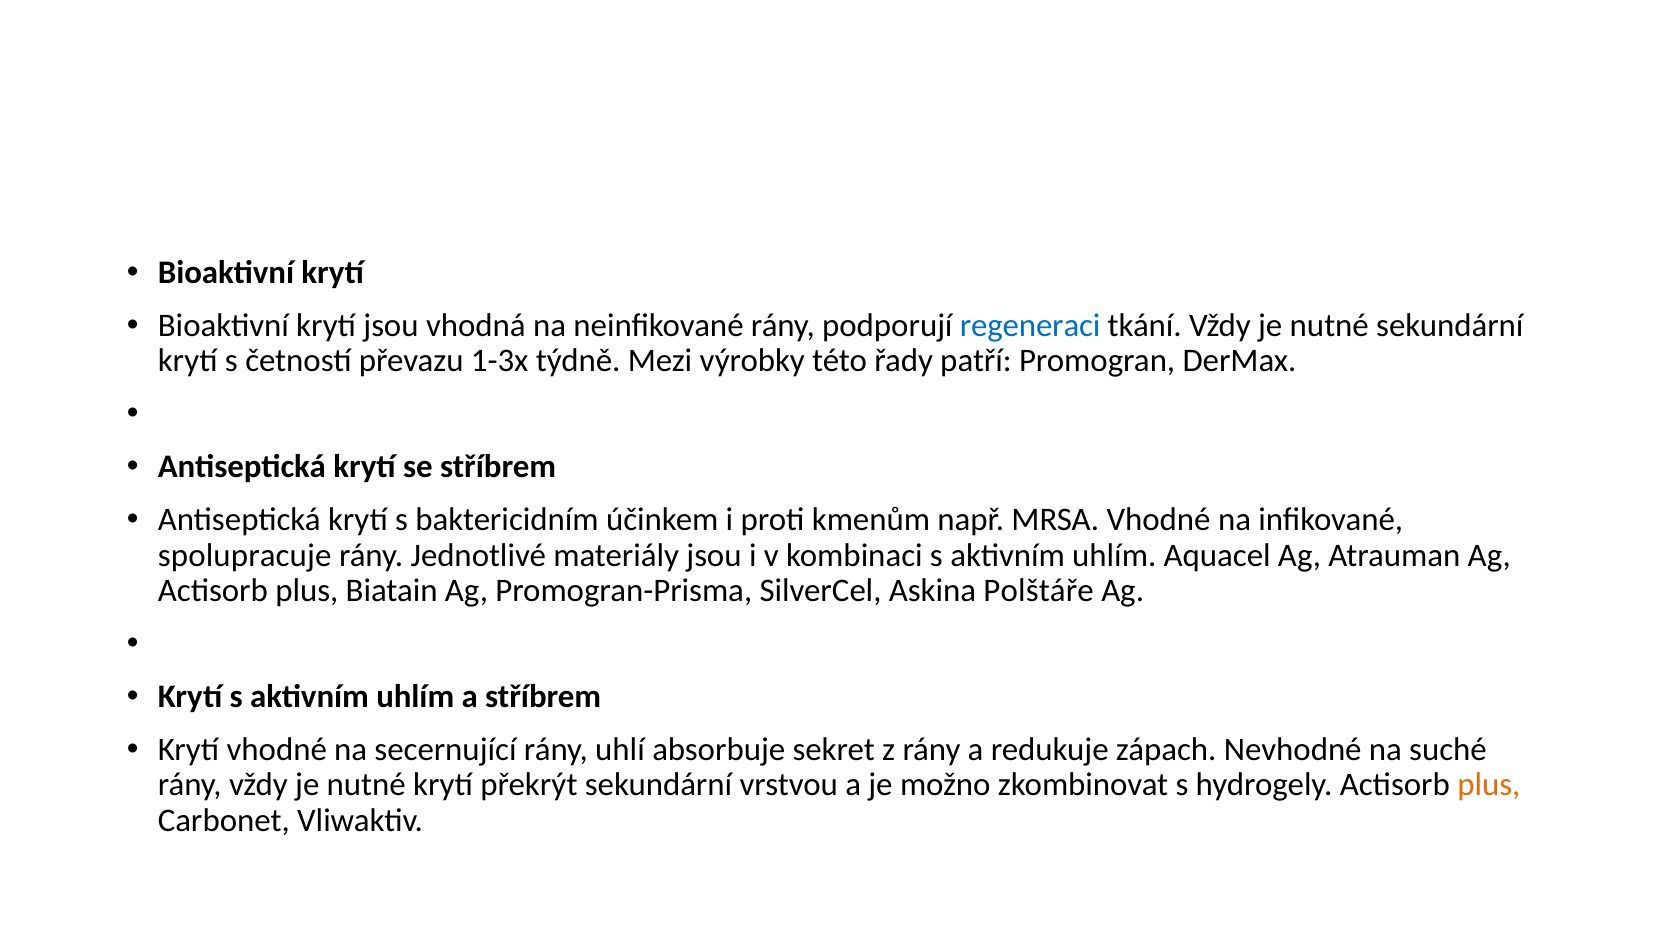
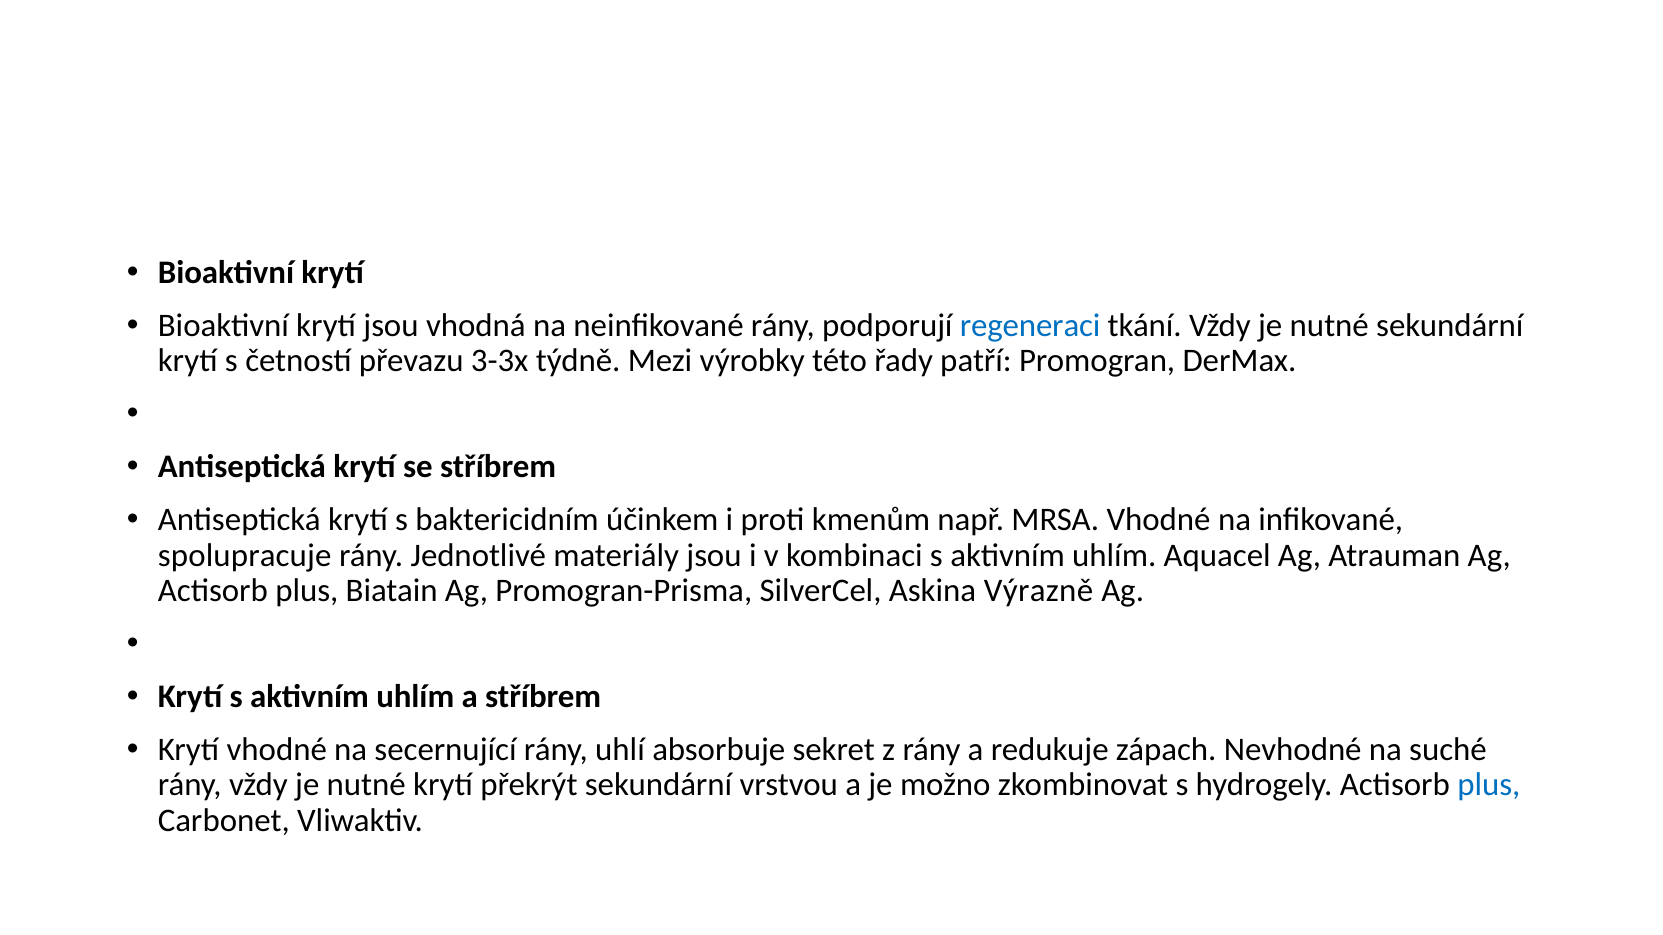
1-3x: 1-3x -> 3-3x (500, 361)
Polštáře: Polštáře -> Výrazně (1039, 591)
plus colour: orange -> blue (1489, 785)
